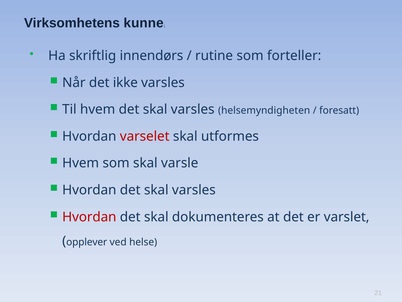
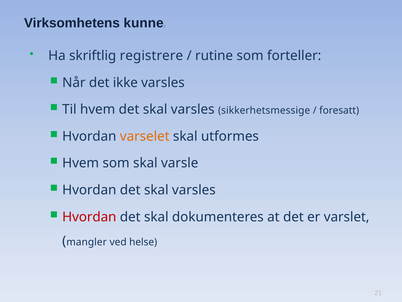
innendørs: innendørs -> registrere (151, 56)
helsemyndigheten: helsemyndigheten -> sikkerhetsmessige (264, 110)
varselet colour: red -> orange (145, 136)
opplever: opplever -> mangler (87, 242)
